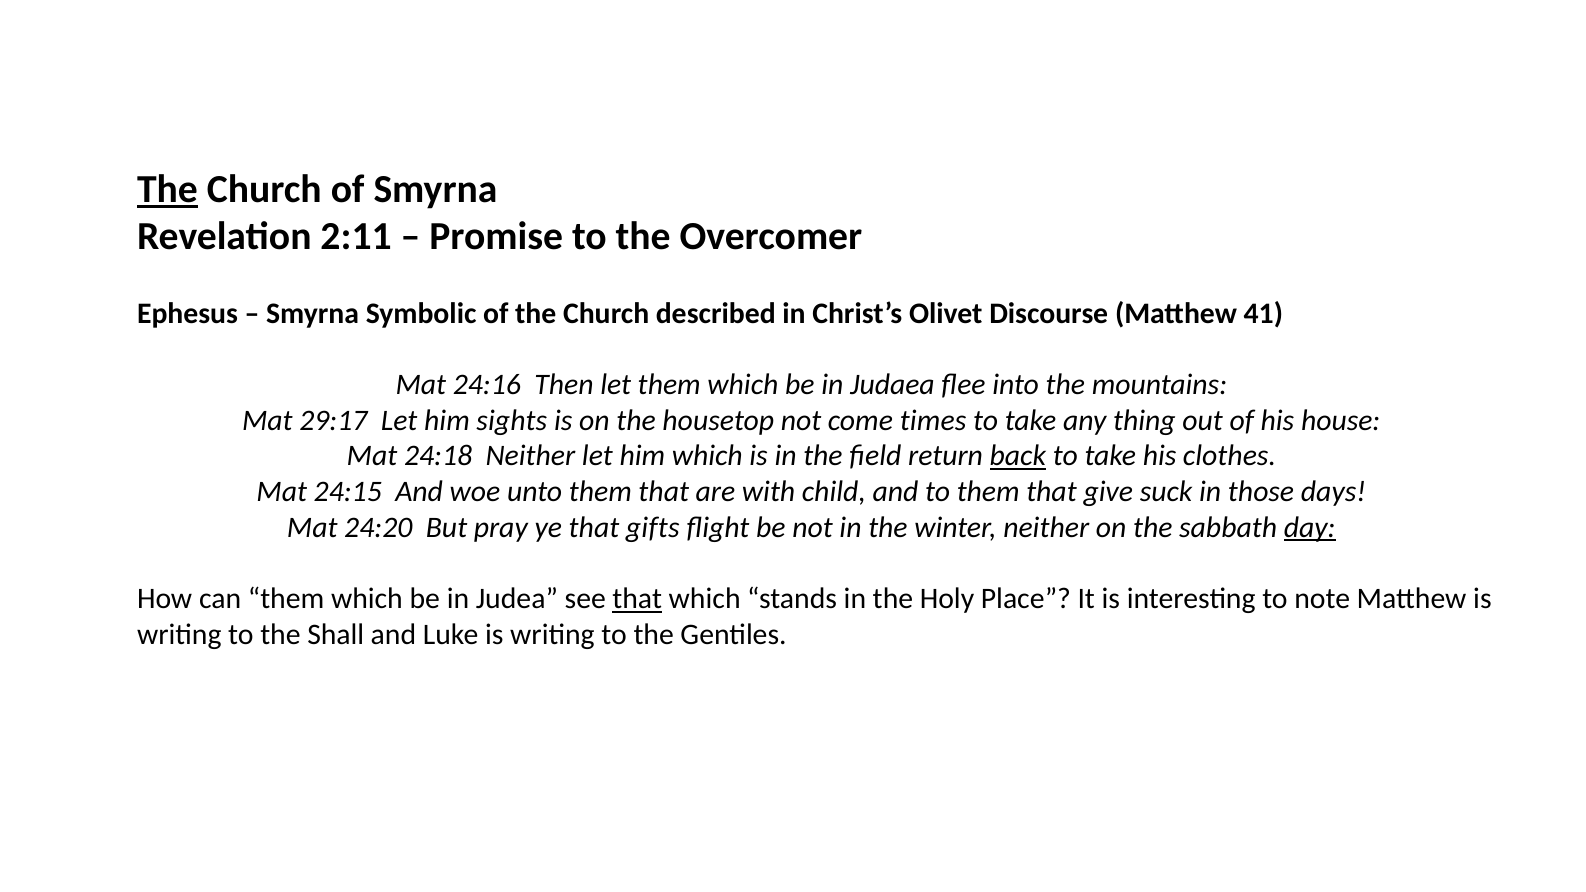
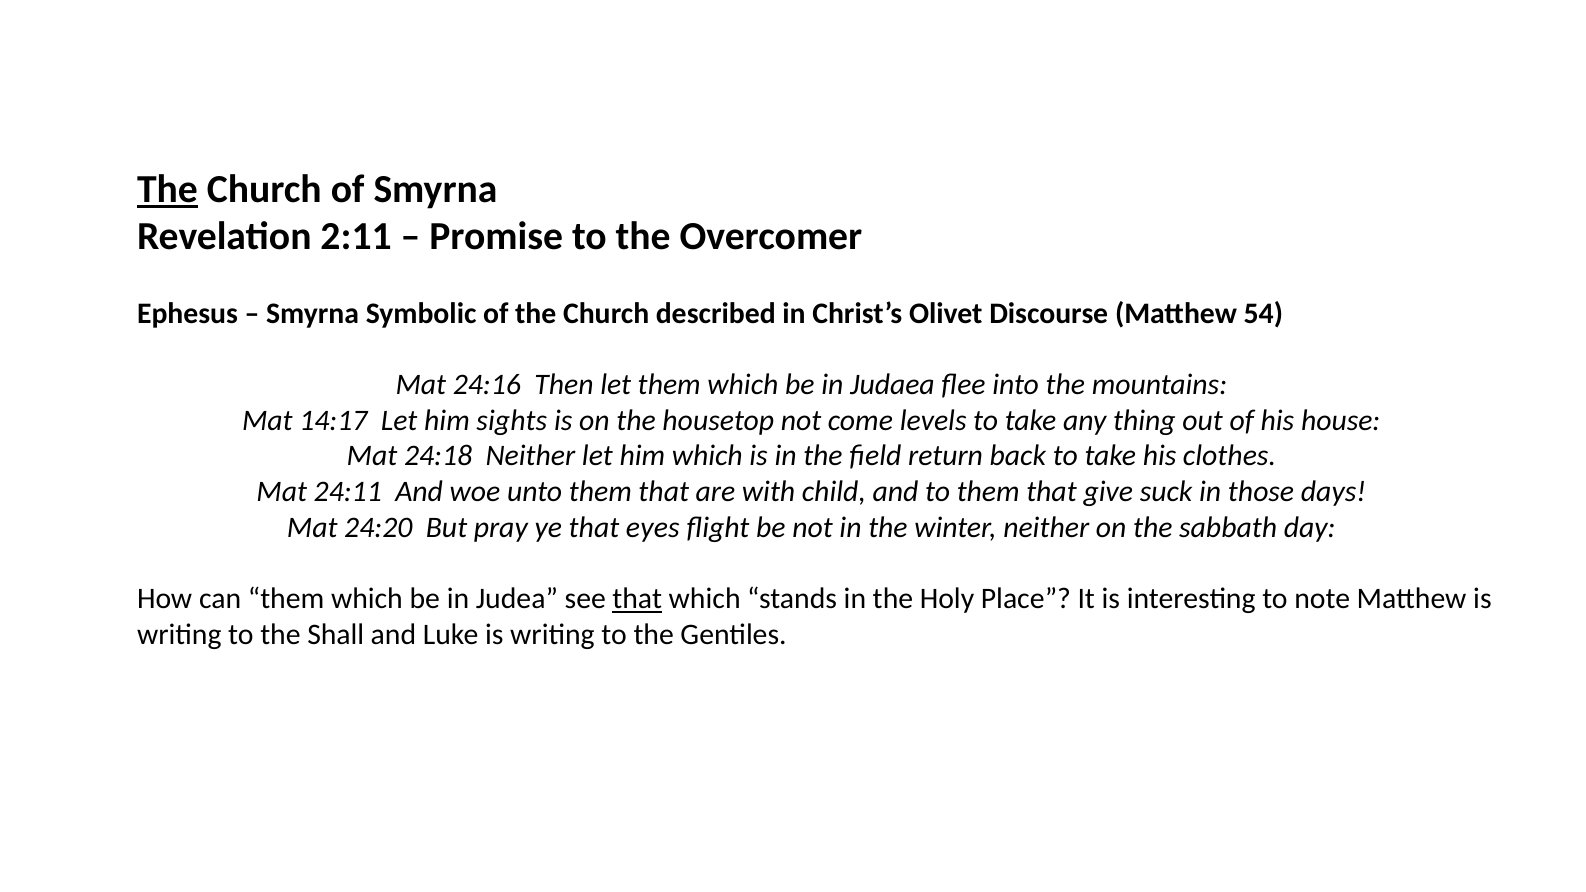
41: 41 -> 54 (1263, 314)
29:17: 29:17 -> 14:17 (333, 421)
times: times -> levels (933, 421)
back underline: present -> none (1018, 456)
24:15: 24:15 -> 24:11 (348, 492)
gifts: gifts -> eyes (653, 528)
day underline: present -> none (1310, 528)
